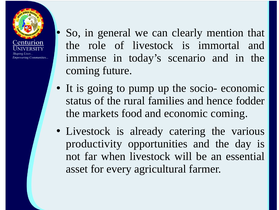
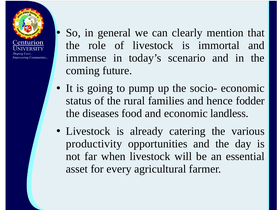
markets: markets -> diseases (101, 113)
economic coming: coming -> landless (229, 113)
